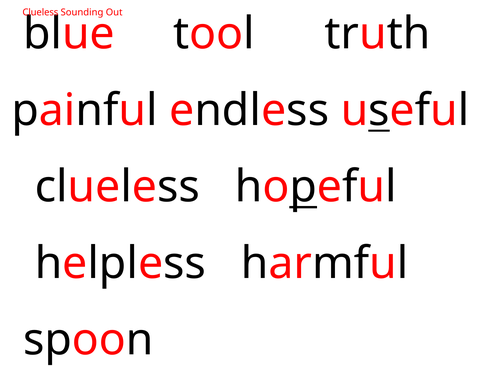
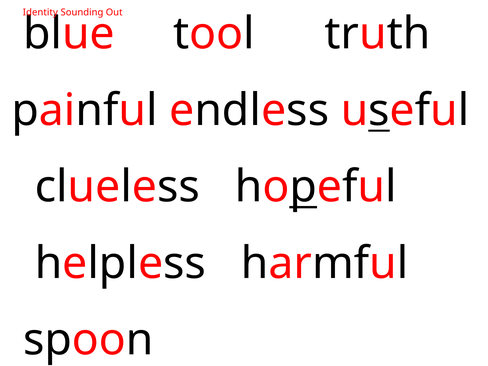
Clueless: Clueless -> Identity (40, 12)
